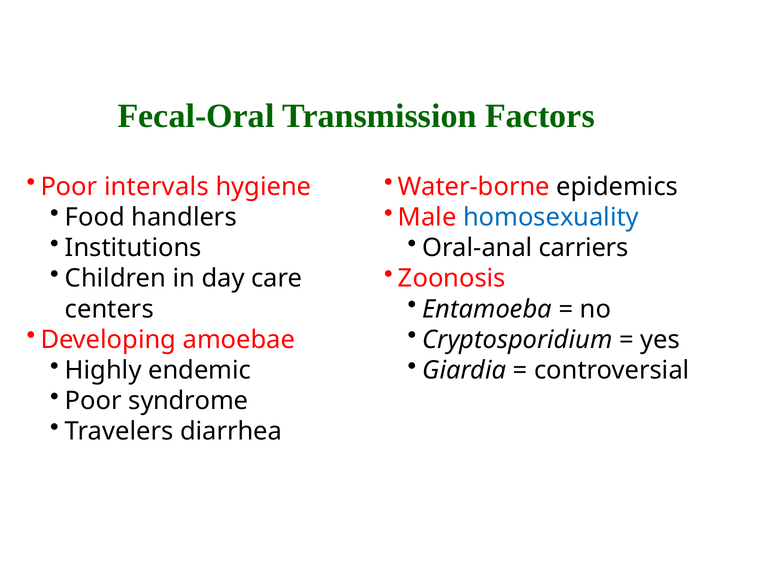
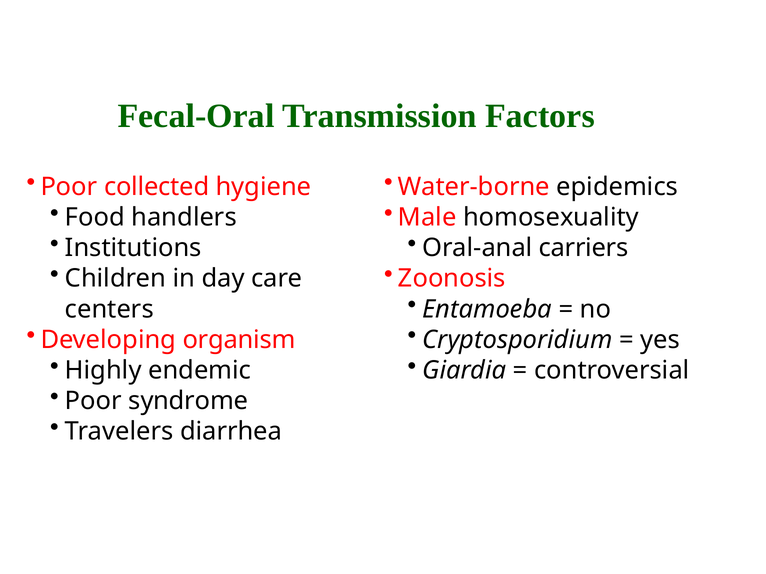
intervals: intervals -> collected (157, 187)
homosexuality colour: blue -> black (551, 217)
amoebae: amoebae -> organism (239, 340)
